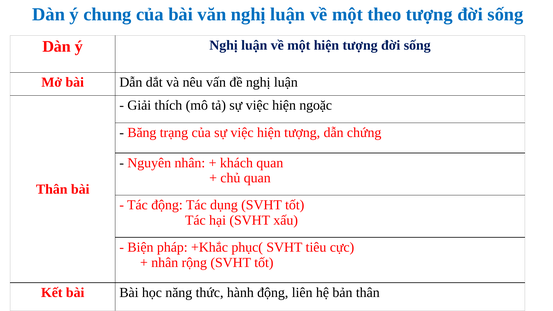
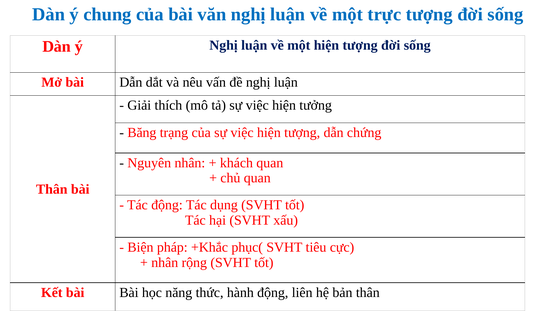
theo: theo -> trực (384, 14)
ngoặc: ngoặc -> tưởng (316, 105)
